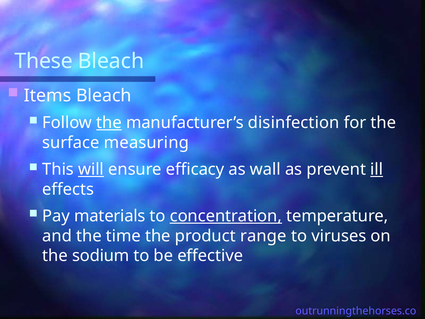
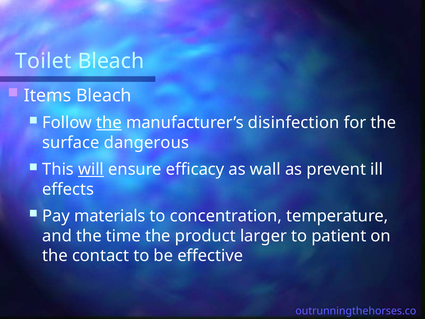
These: These -> Toilet (43, 61)
measuring: measuring -> dangerous (146, 143)
ill underline: present -> none (377, 169)
concentration underline: present -> none (226, 216)
range: range -> larger (263, 236)
viruses: viruses -> patient (339, 236)
sodium: sodium -> contact (101, 256)
